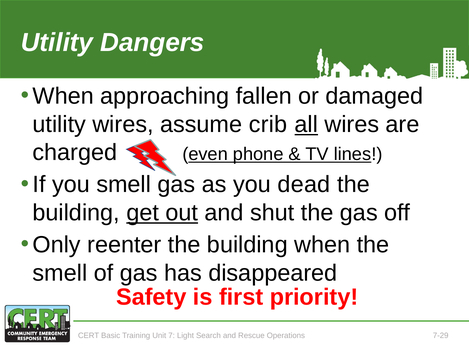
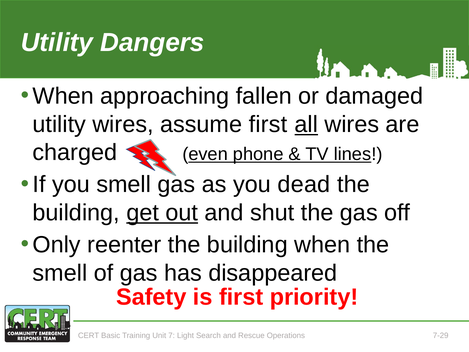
assume crib: crib -> first (268, 124)
